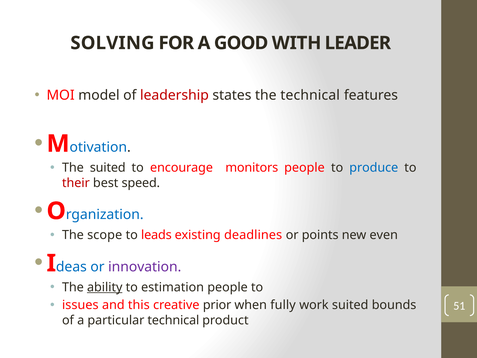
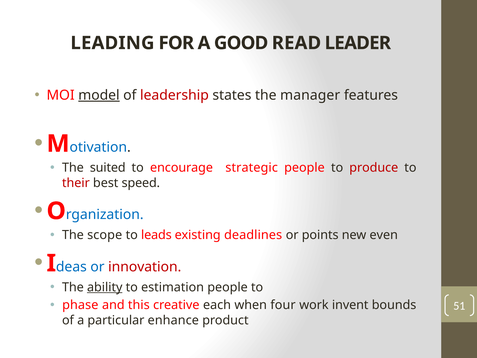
SOLVING: SOLVING -> LEADING (112, 43)
WITH: WITH -> READ (296, 43)
model underline: none -> present (99, 95)
the technical: technical -> manager (310, 95)
monitors: monitors -> strategic (252, 168)
produce colour: blue -> red (374, 168)
innovation colour: purple -> red (145, 267)
issues: issues -> phase (80, 305)
prior: prior -> each (217, 305)
fully: fully -> four (283, 305)
work suited: suited -> invent (350, 305)
particular technical: technical -> enhance (173, 320)
